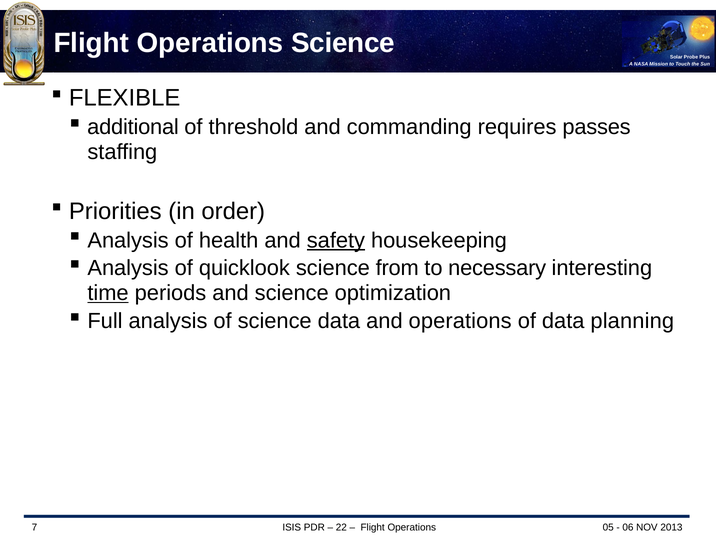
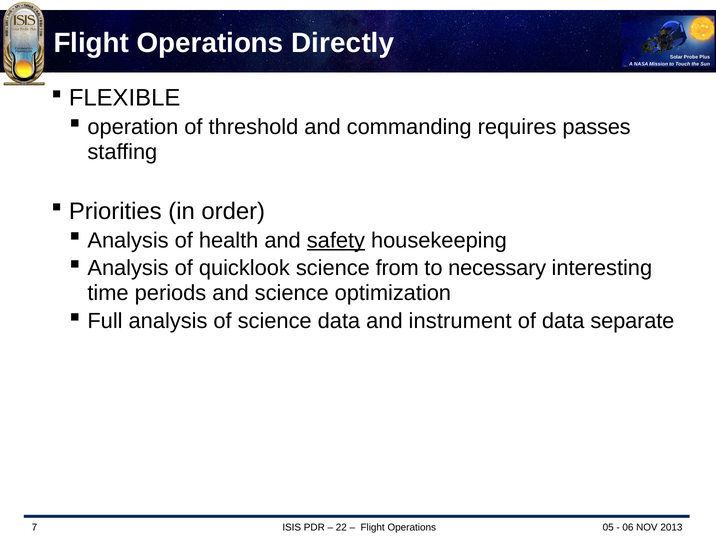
Operations Science: Science -> Directly (343, 43)
additional: additional -> operation (133, 127)
time underline: present -> none (108, 293)
and operations: operations -> instrument (460, 321)
planning: planning -> separate (632, 321)
